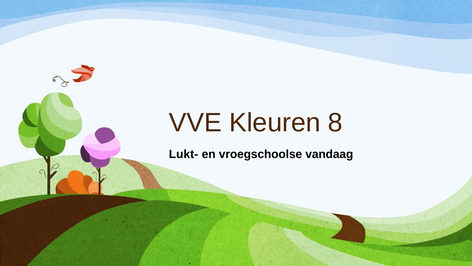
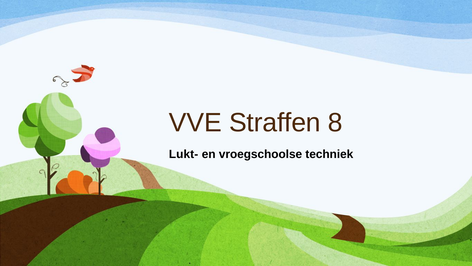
Kleuren: Kleuren -> Straffen (275, 122)
vandaag: vandaag -> techniek (329, 154)
